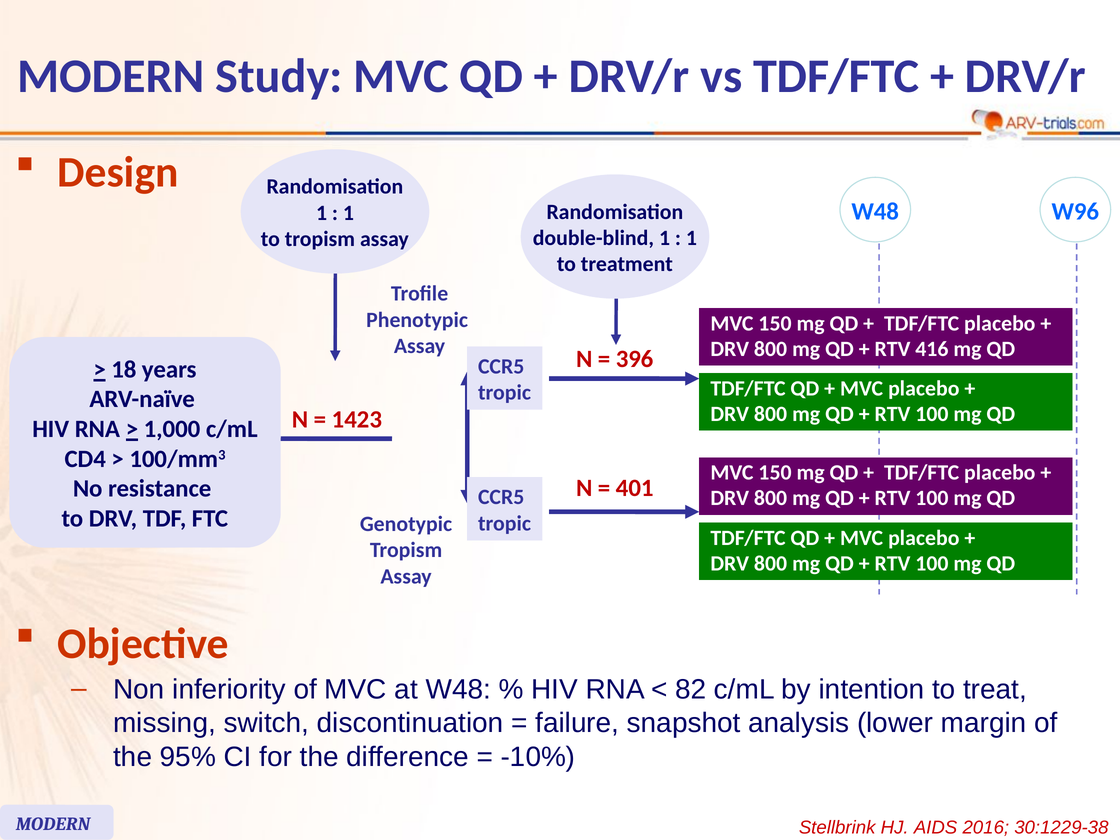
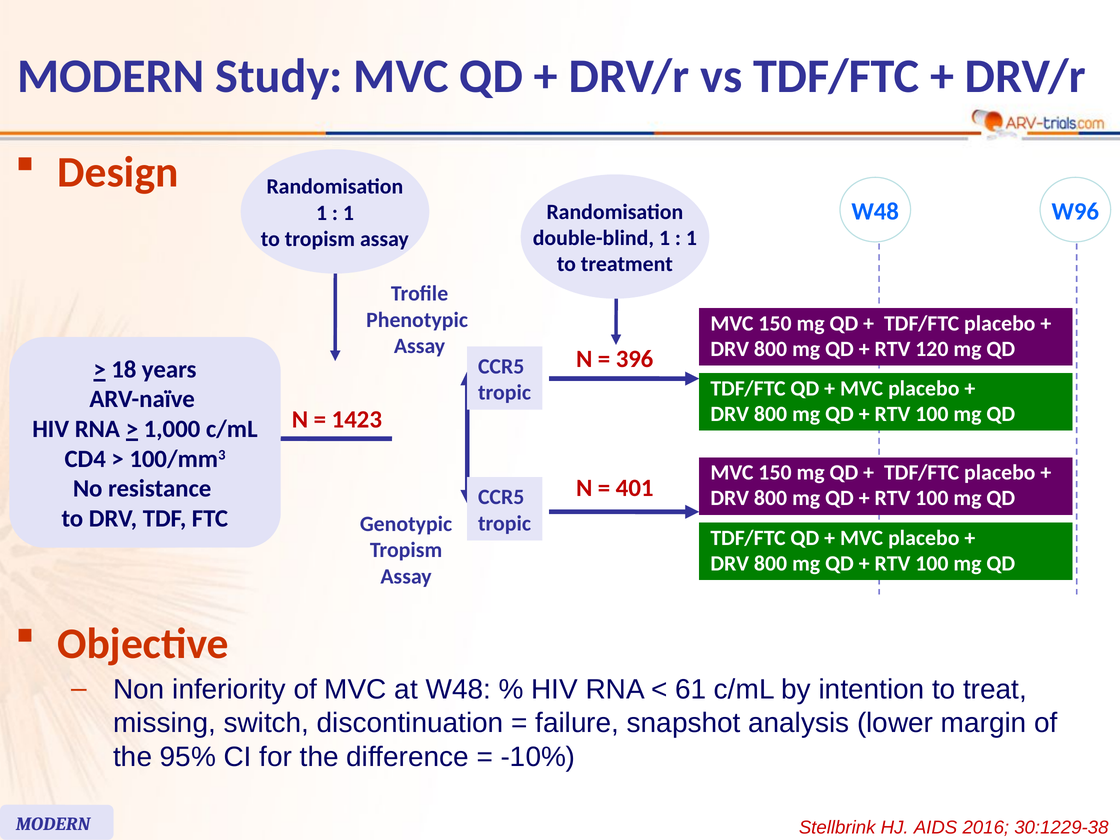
416: 416 -> 120 (932, 349)
82: 82 -> 61 (691, 690)
